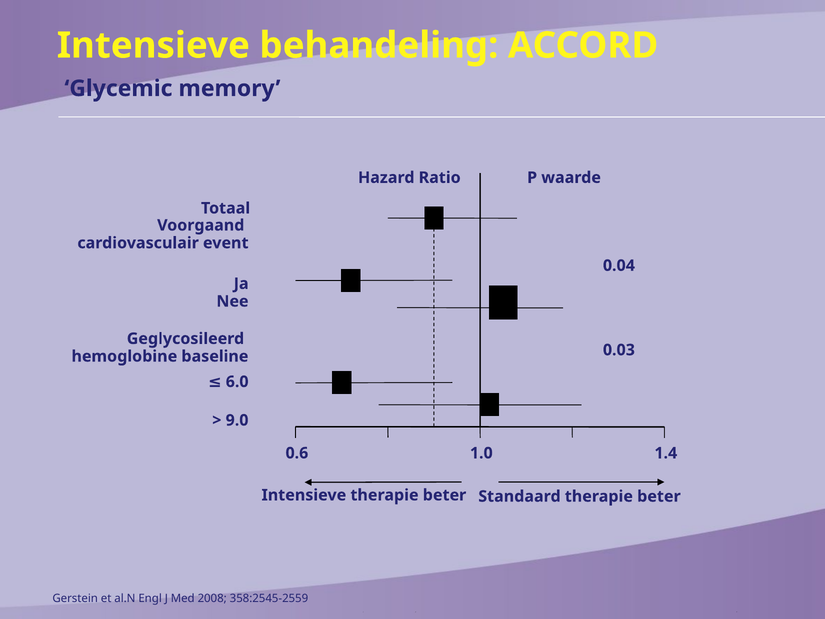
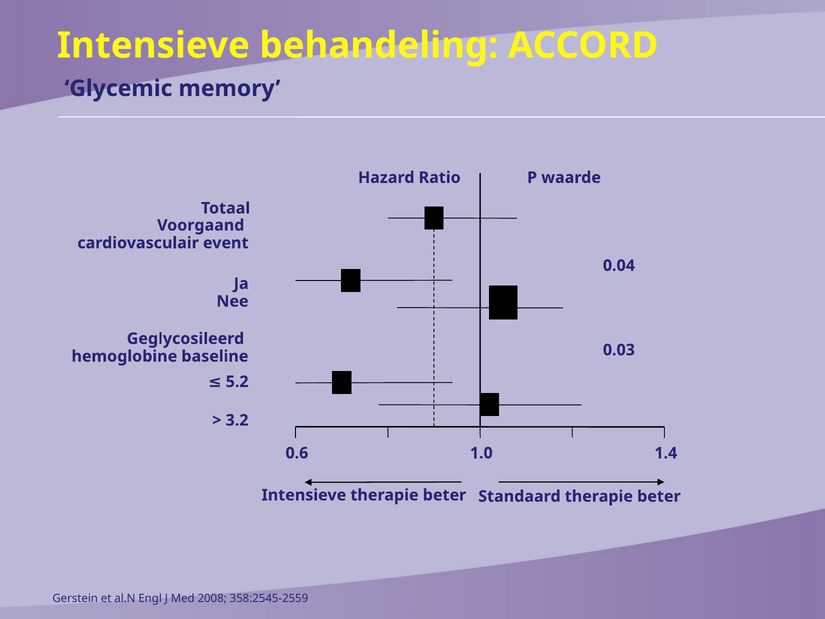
6.0: 6.0 -> 5.2 (237, 382)
9.0: 9.0 -> 3.2 (237, 420)
